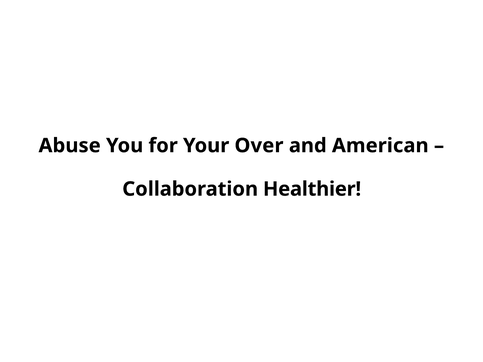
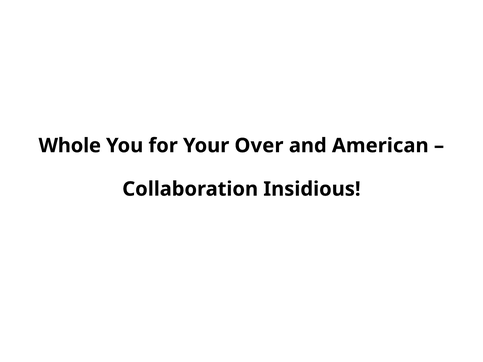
Abuse: Abuse -> Whole (70, 146)
Healthier: Healthier -> Insidious (312, 189)
